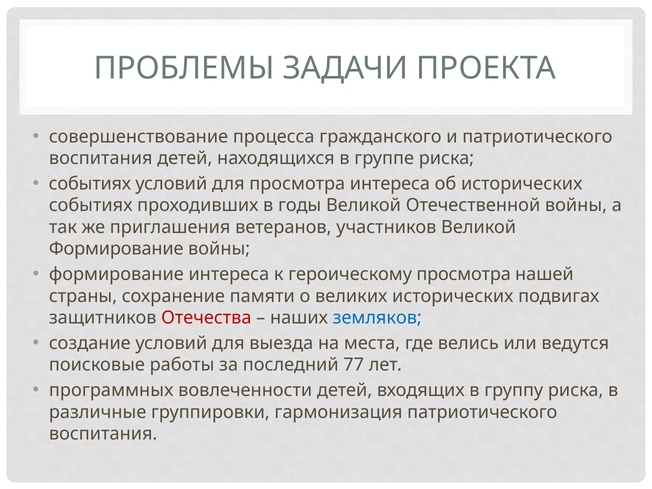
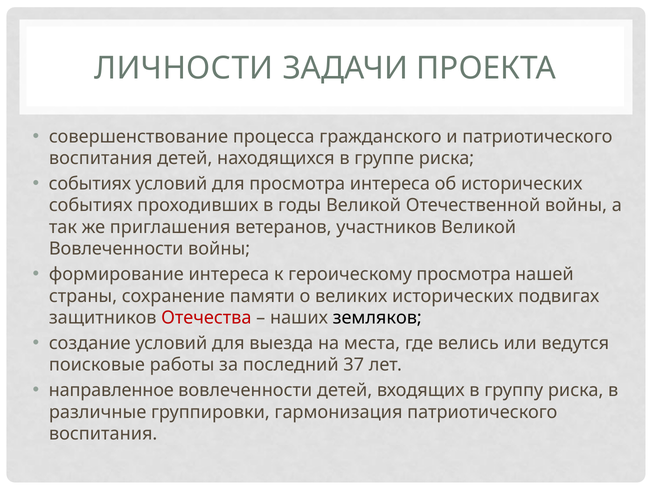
ПРОБЛЕМЫ: ПРОБЛЕМЫ -> ЛИЧНОСТИ (184, 68)
Формирование: Формирование -> Вовлеченности (116, 249)
земляков colour: blue -> black (377, 318)
77: 77 -> 37 (354, 365)
программных: программных -> направленное (111, 390)
